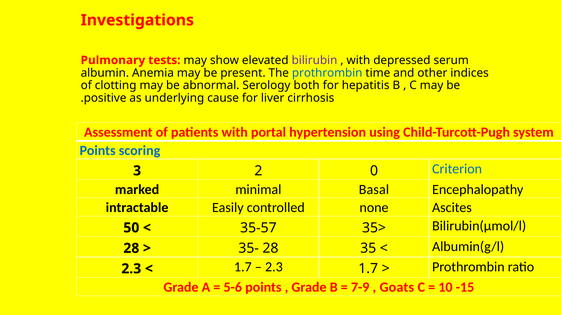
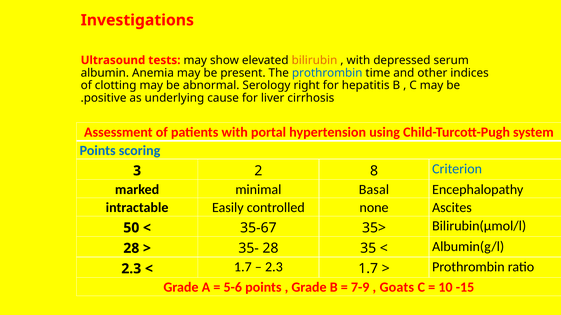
Pulmonary: Pulmonary -> Ultrasound (113, 60)
bilirubin colour: purple -> orange (314, 60)
both: both -> right (307, 86)
0: 0 -> 8 (374, 171)
35-57: 35-57 -> 35-67 (258, 228)
